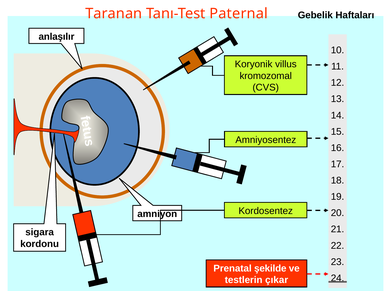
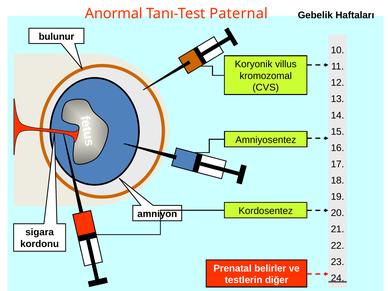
Taranan: Taranan -> Anormal (114, 14)
anlaşılır: anlaşılır -> bulunur (56, 37)
şekilde: şekilde -> belirler (270, 268)
çıkar: çıkar -> diğer (277, 280)
